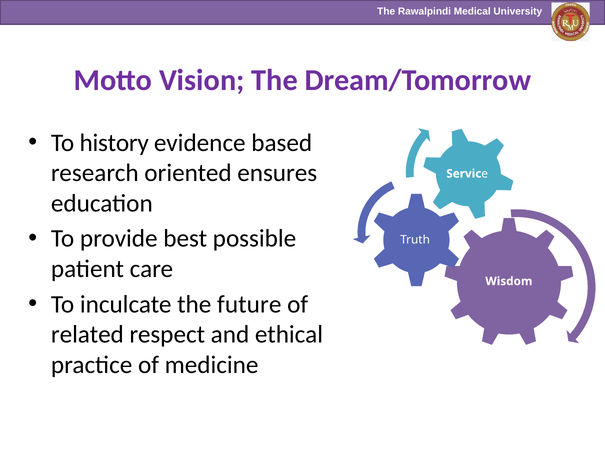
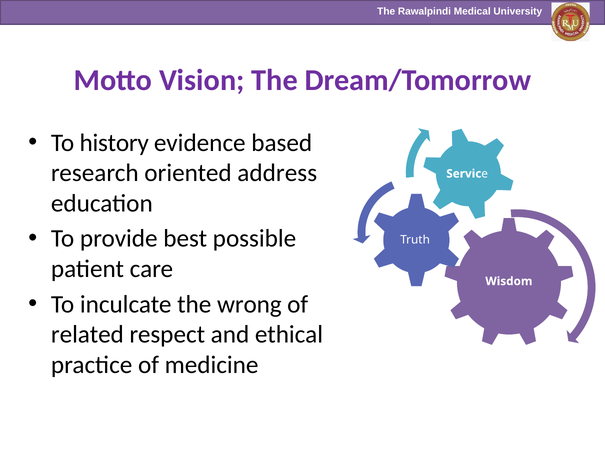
ensures: ensures -> address (277, 173)
future: future -> wrong (249, 304)
